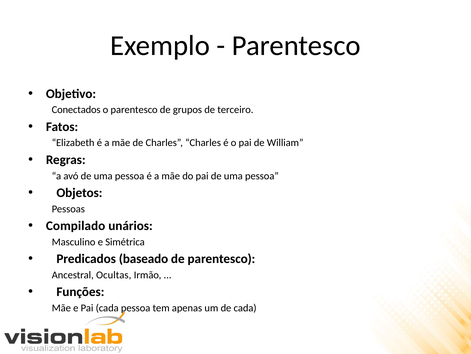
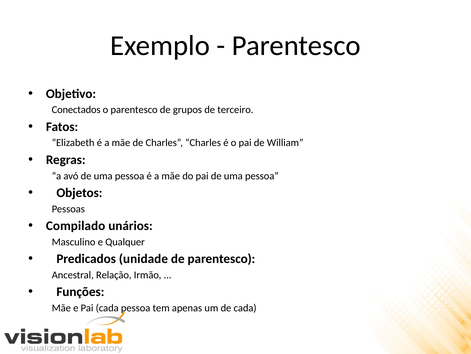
Simétrica: Simétrica -> Qualquer (125, 241)
baseado: baseado -> unidade (143, 258)
Ocultas: Ocultas -> Relação (114, 274)
